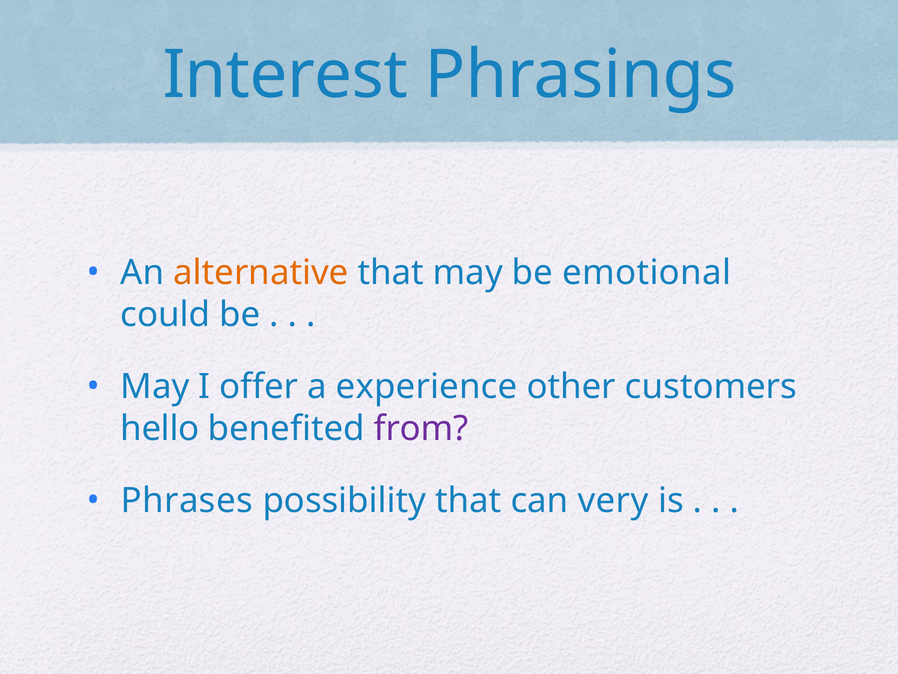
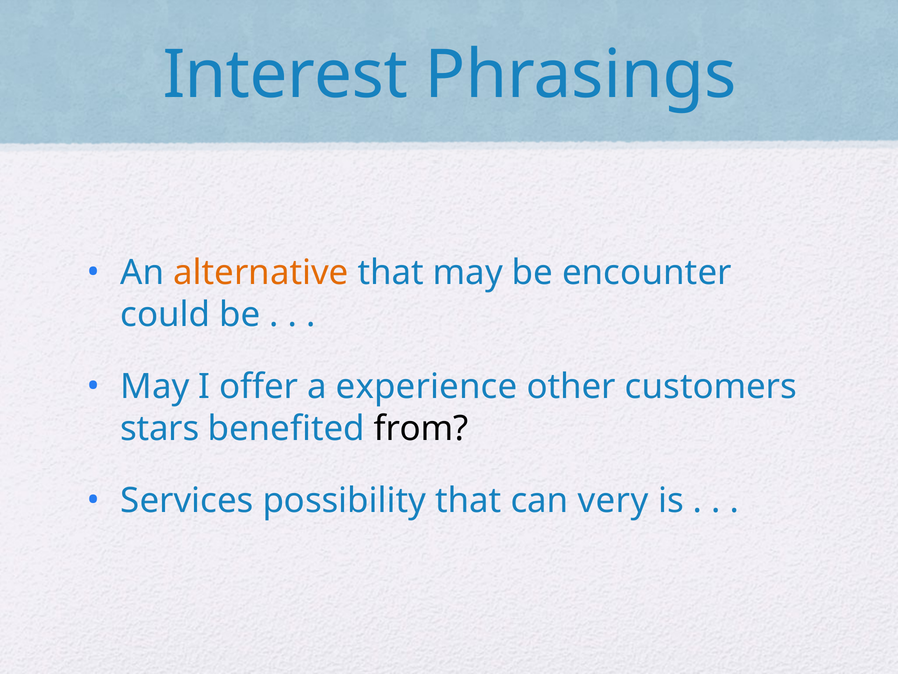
emotional: emotional -> encounter (647, 273)
hello: hello -> stars (160, 428)
from colour: purple -> black (421, 428)
Phrases: Phrases -> Services (187, 500)
